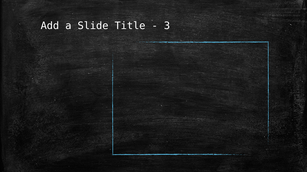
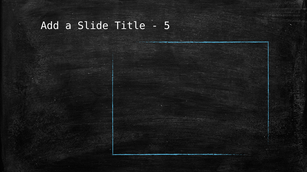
3: 3 -> 5 (167, 26)
